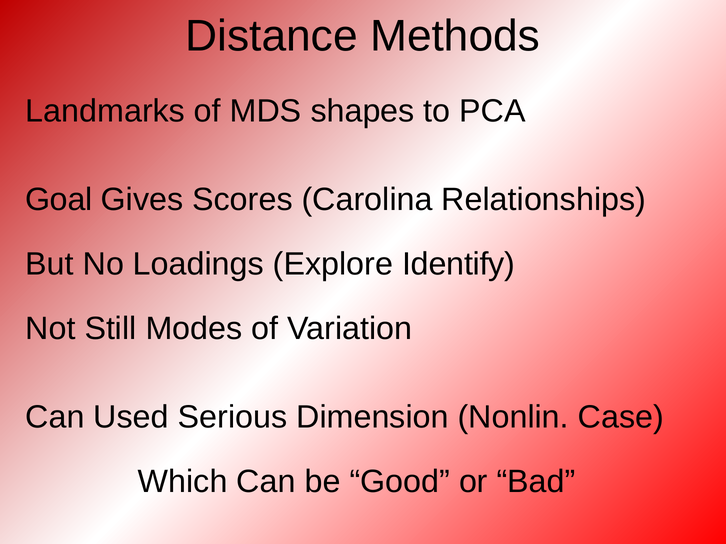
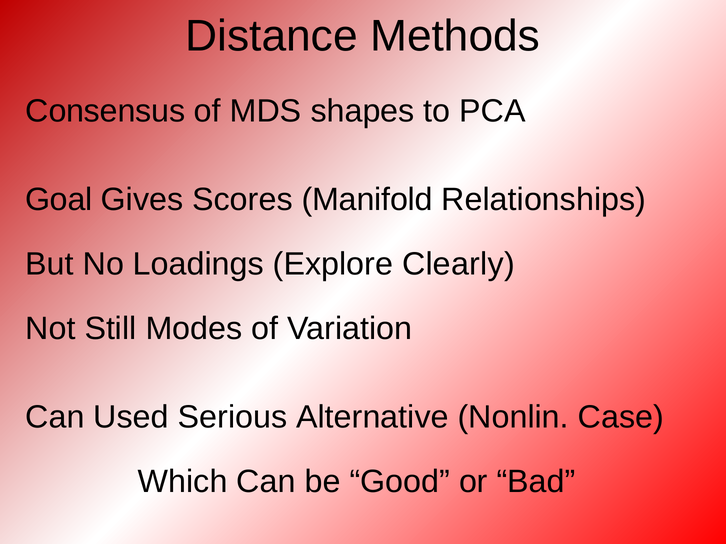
Landmarks: Landmarks -> Consensus (105, 111)
Carolina: Carolina -> Manifold (367, 200)
Identify: Identify -> Clearly (458, 264)
Dimension: Dimension -> Alternative (372, 418)
